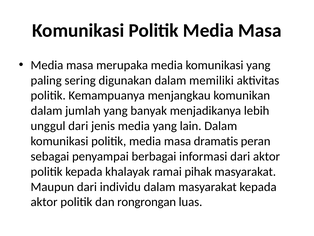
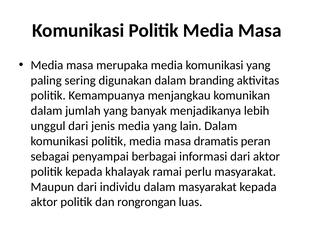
memiliki: memiliki -> branding (212, 80)
pihak: pihak -> perlu (198, 171)
